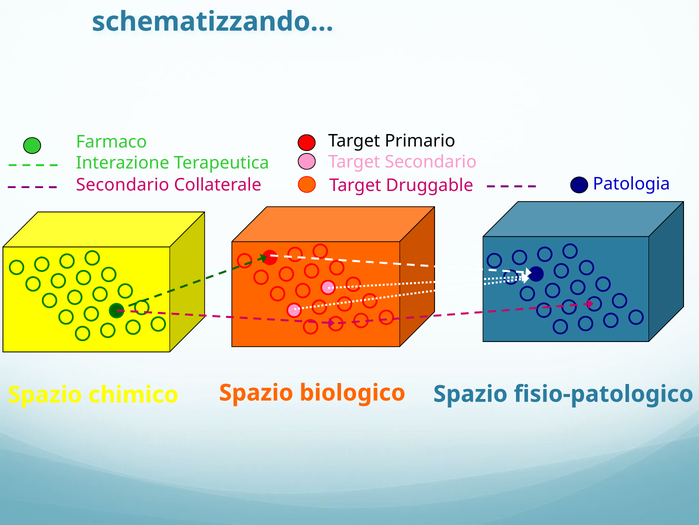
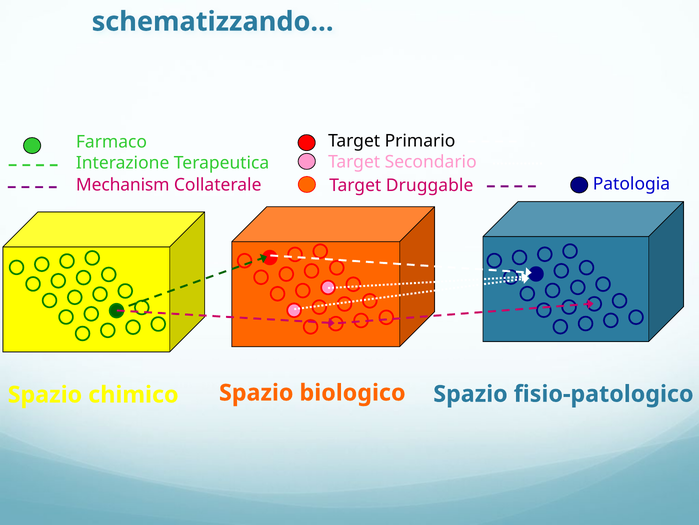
Secondario: Secondario -> Mechanism (123, 185)
